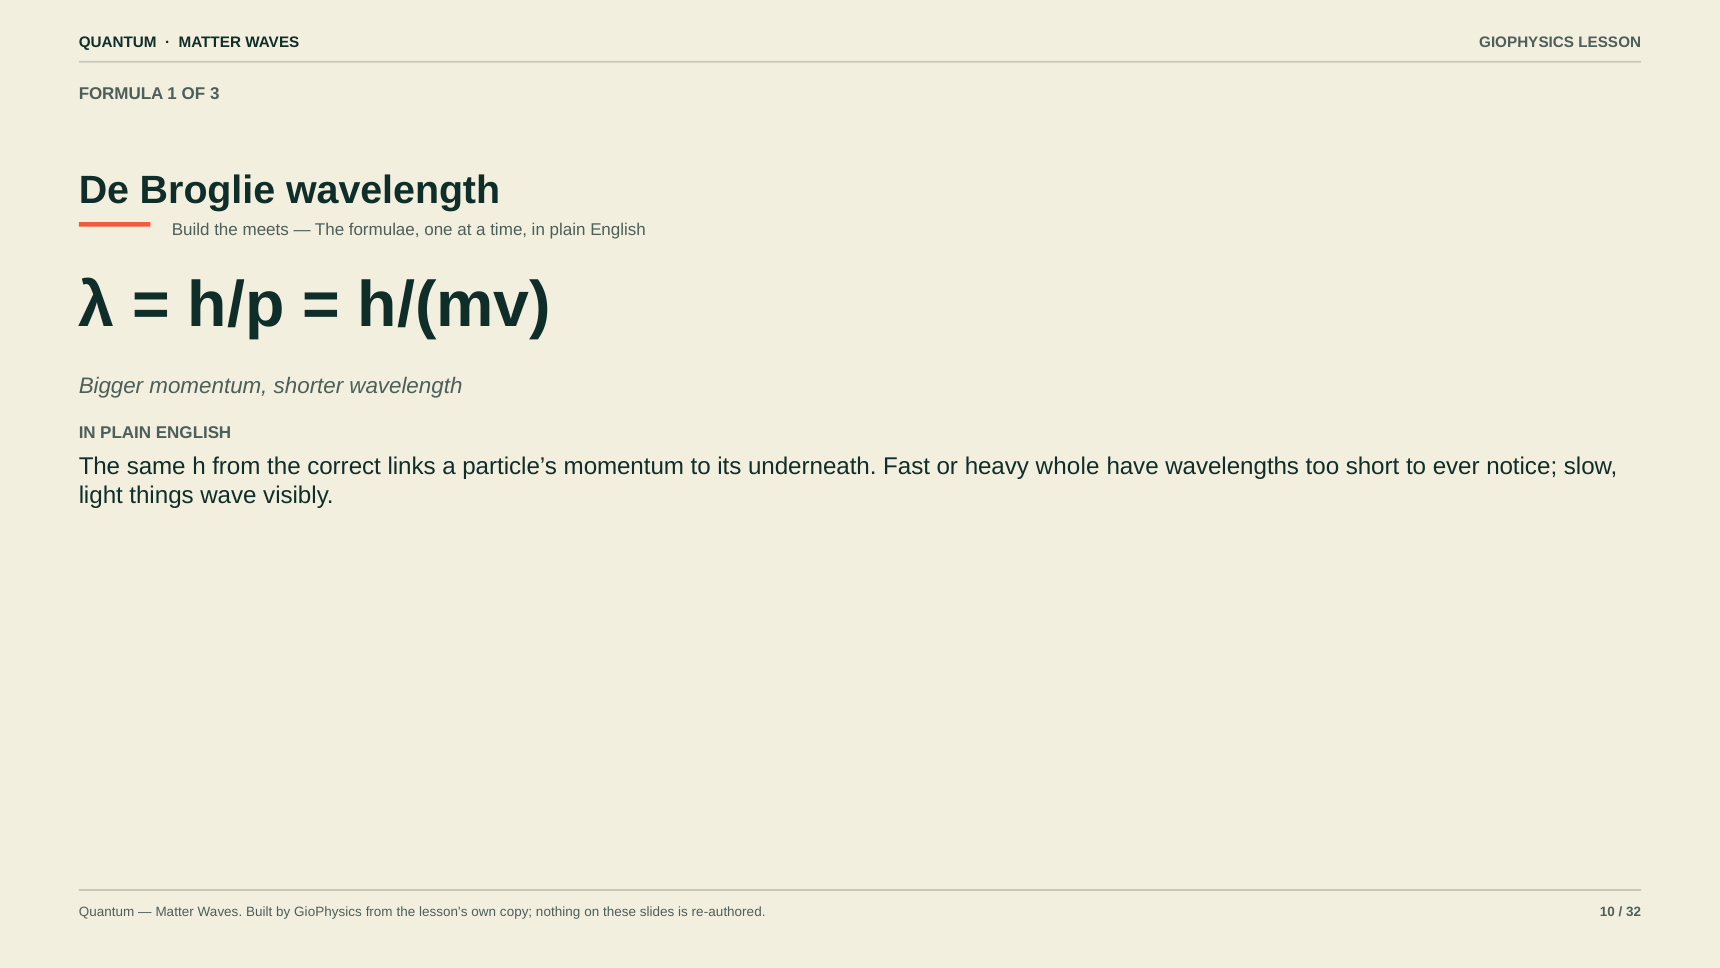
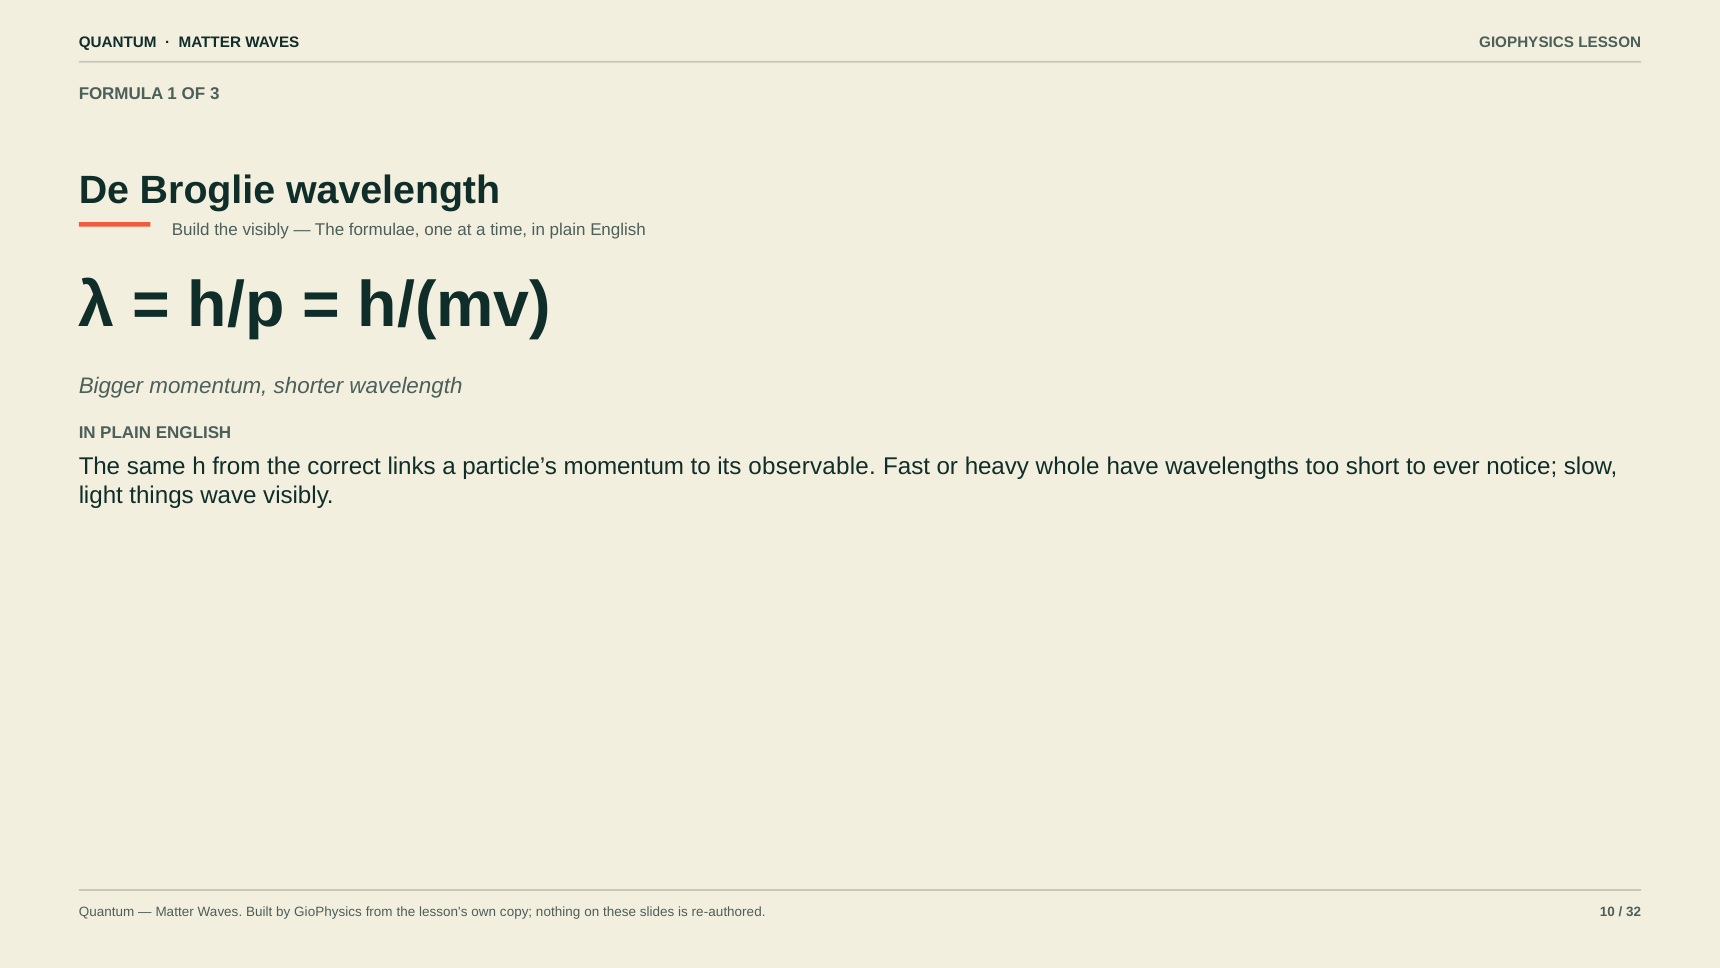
the meets: meets -> visibly (266, 230)
underneath: underneath -> observable (812, 467)
